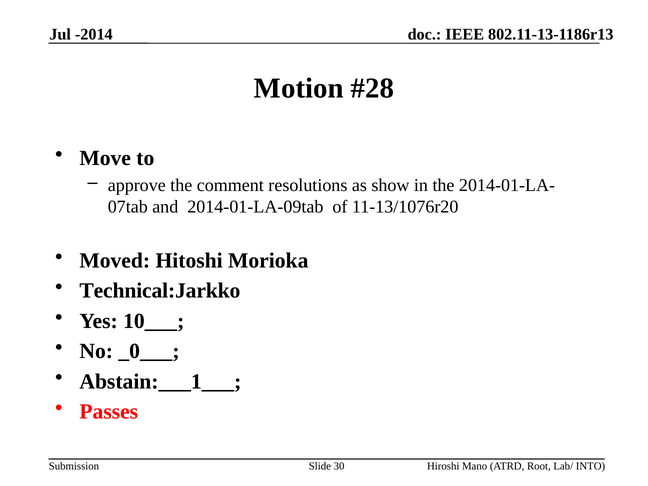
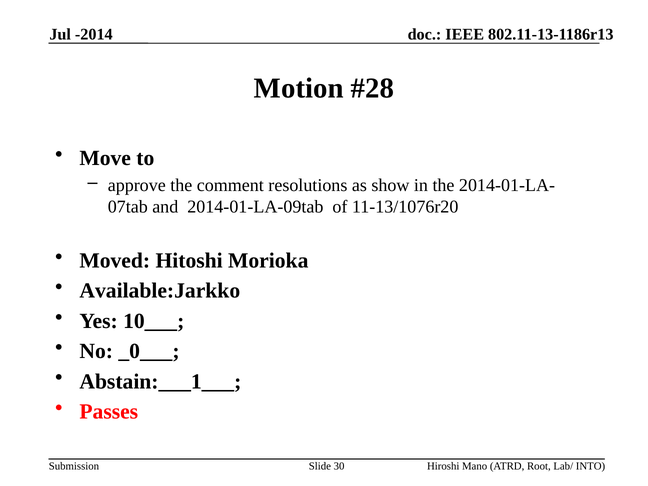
Technical:Jarkko: Technical:Jarkko -> Available:Jarkko (160, 291)
